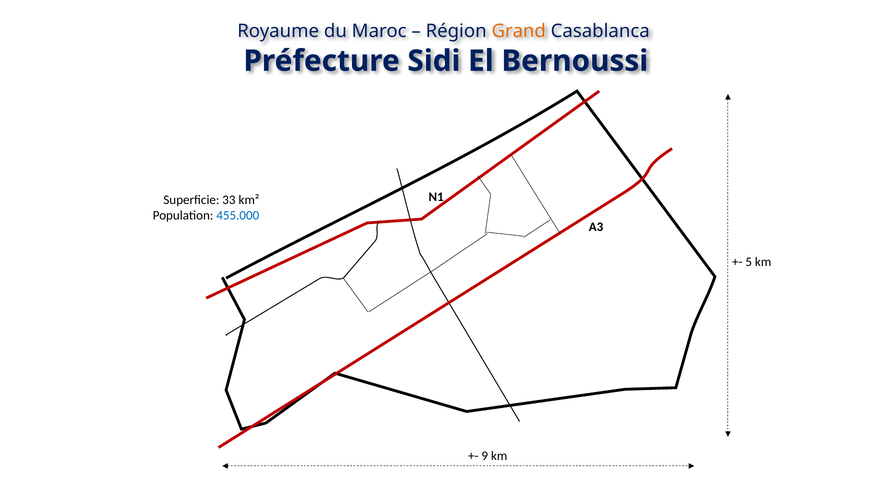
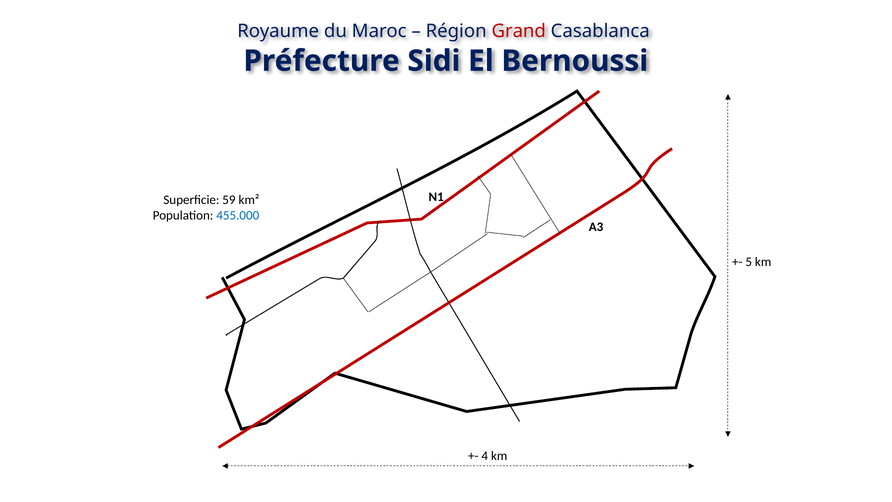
Grand colour: orange -> red (519, 31)
33: 33 -> 59 (229, 200)
9: 9 -> 4 (485, 456)
